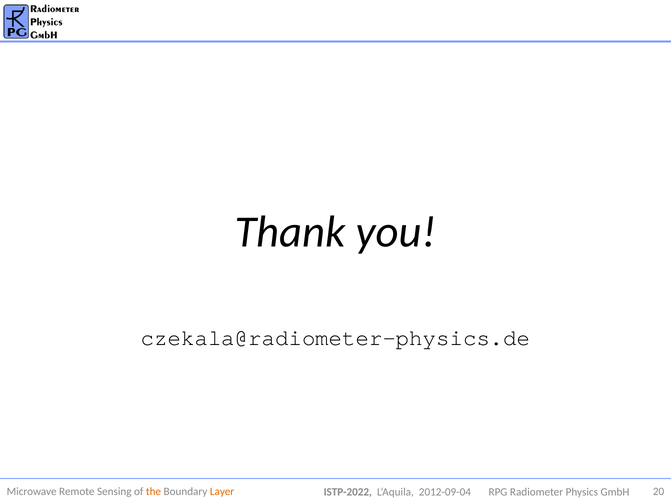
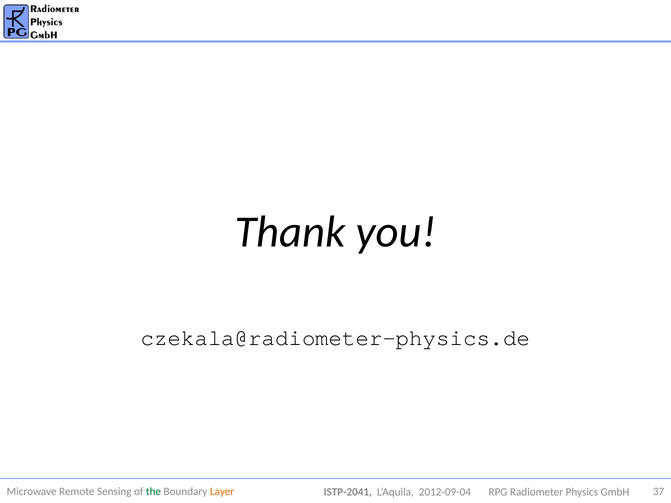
the colour: orange -> green (153, 492)
ISTP-2022: ISTP-2022 -> ISTP-2041 (348, 492)
20: 20 -> 37 (659, 492)
